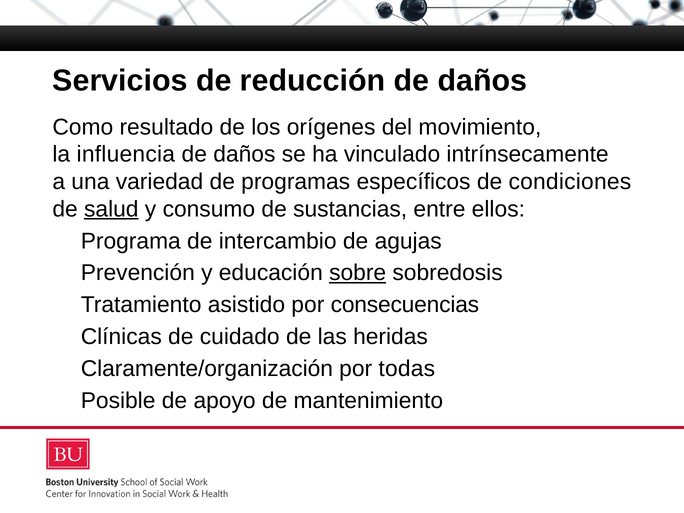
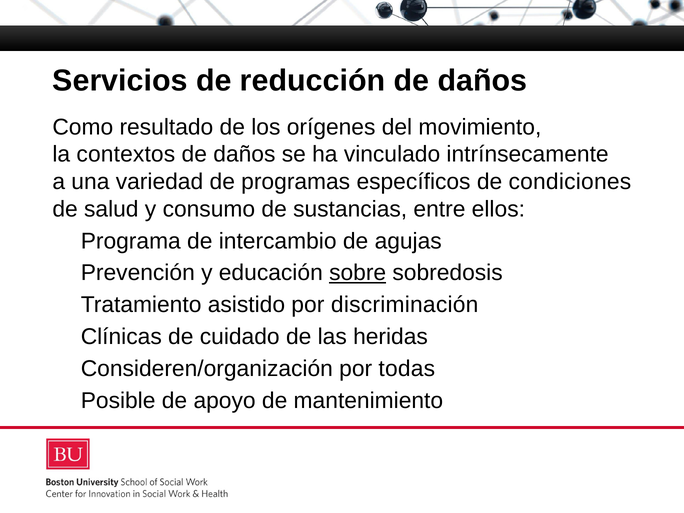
influencia: influencia -> contextos (126, 154)
salud underline: present -> none (111, 209)
consecuencias: consecuencias -> discriminación (405, 305)
Claramente/organización: Claramente/organización -> Consideren/organización (207, 369)
